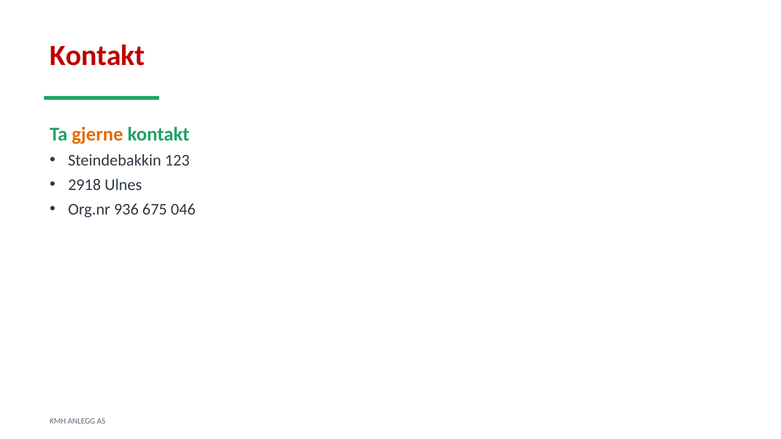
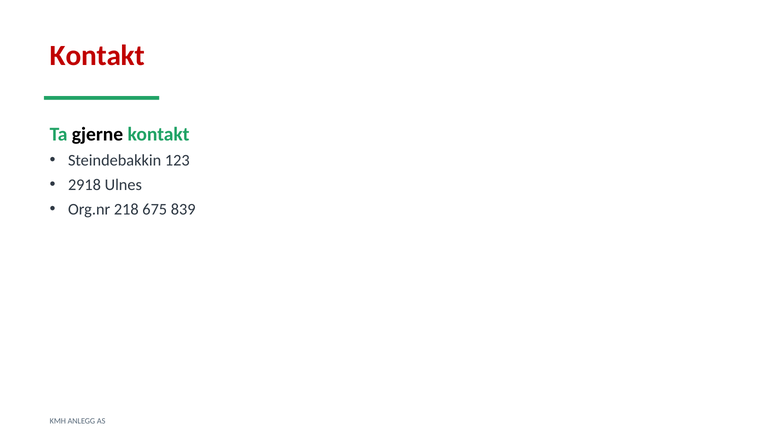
gjerne colour: orange -> black (98, 134)
936: 936 -> 218 (126, 209)
046: 046 -> 839 (183, 209)
